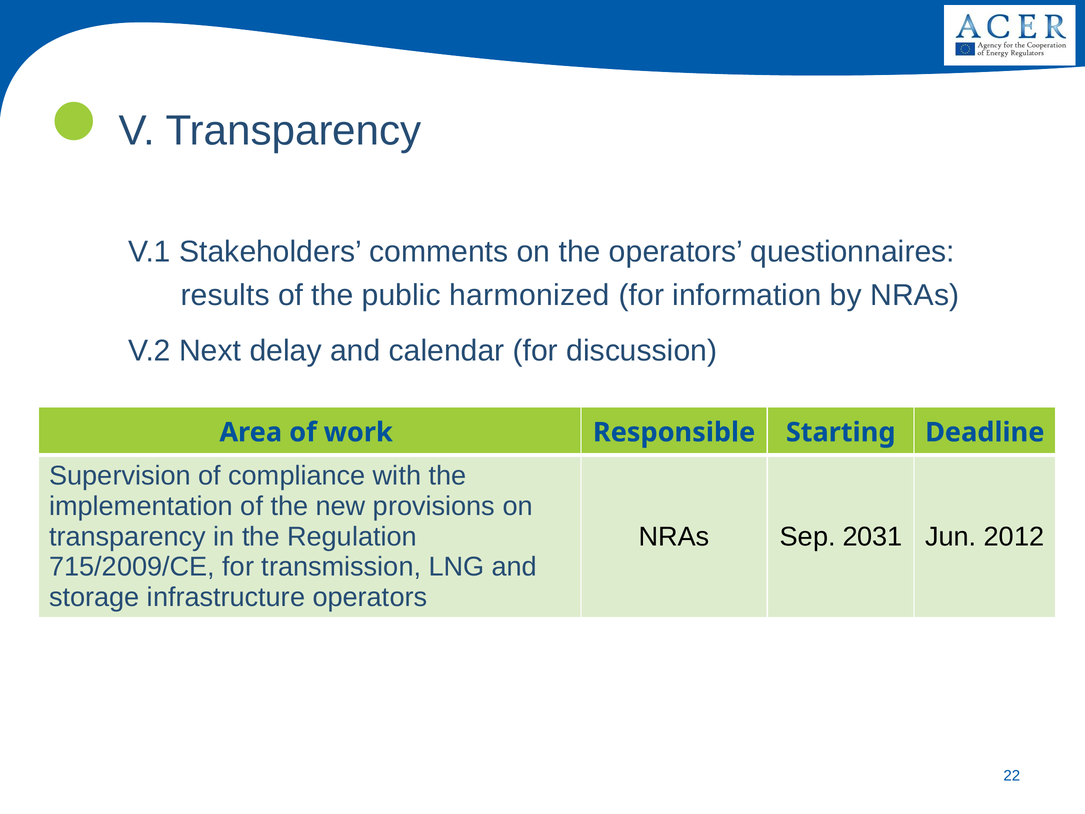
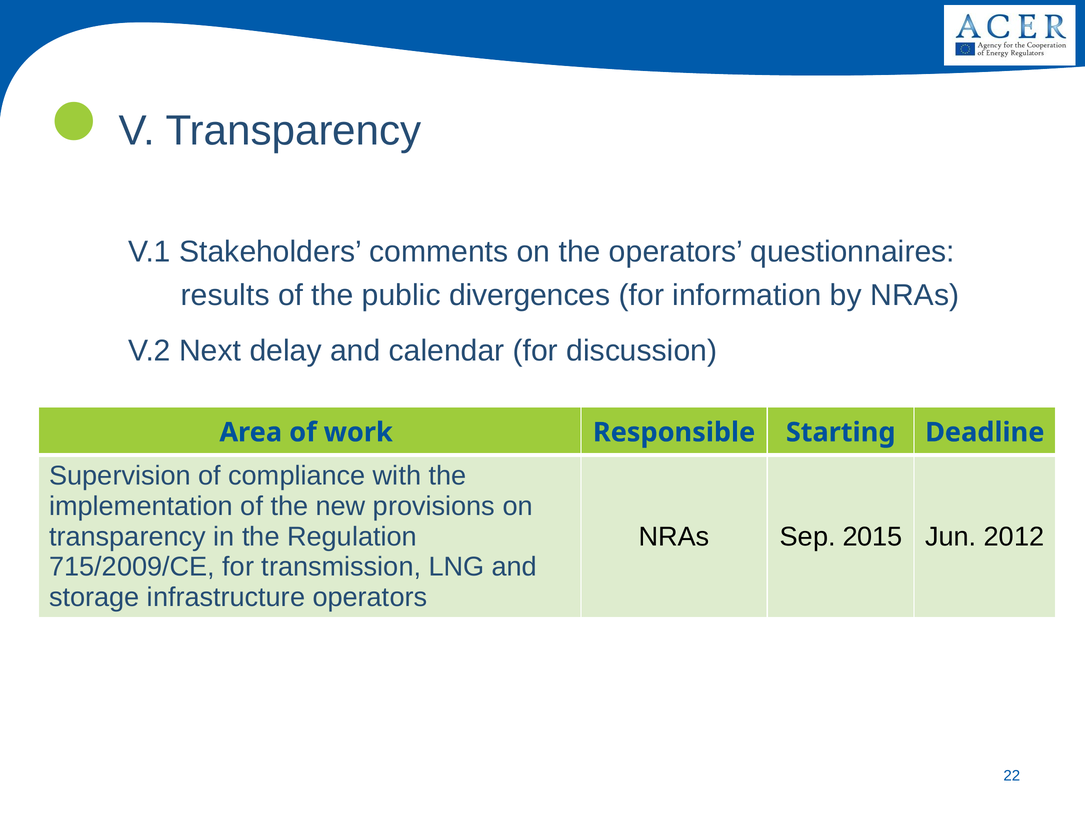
harmonized: harmonized -> divergences (530, 295)
2031: 2031 -> 2015 (872, 536)
